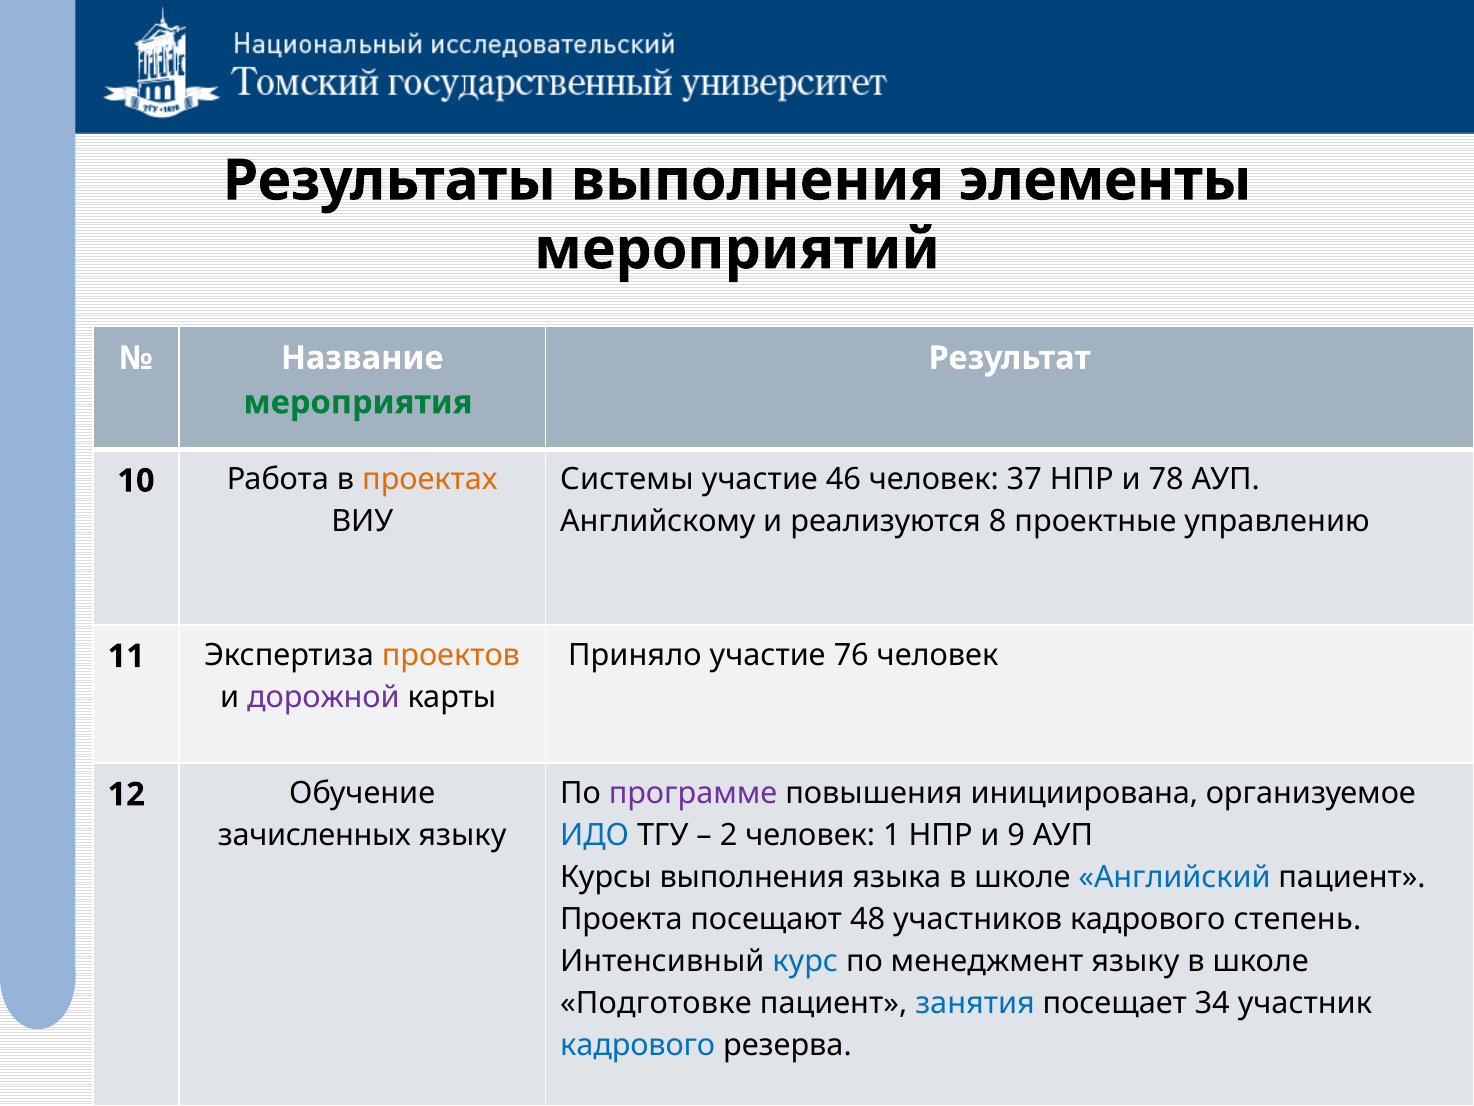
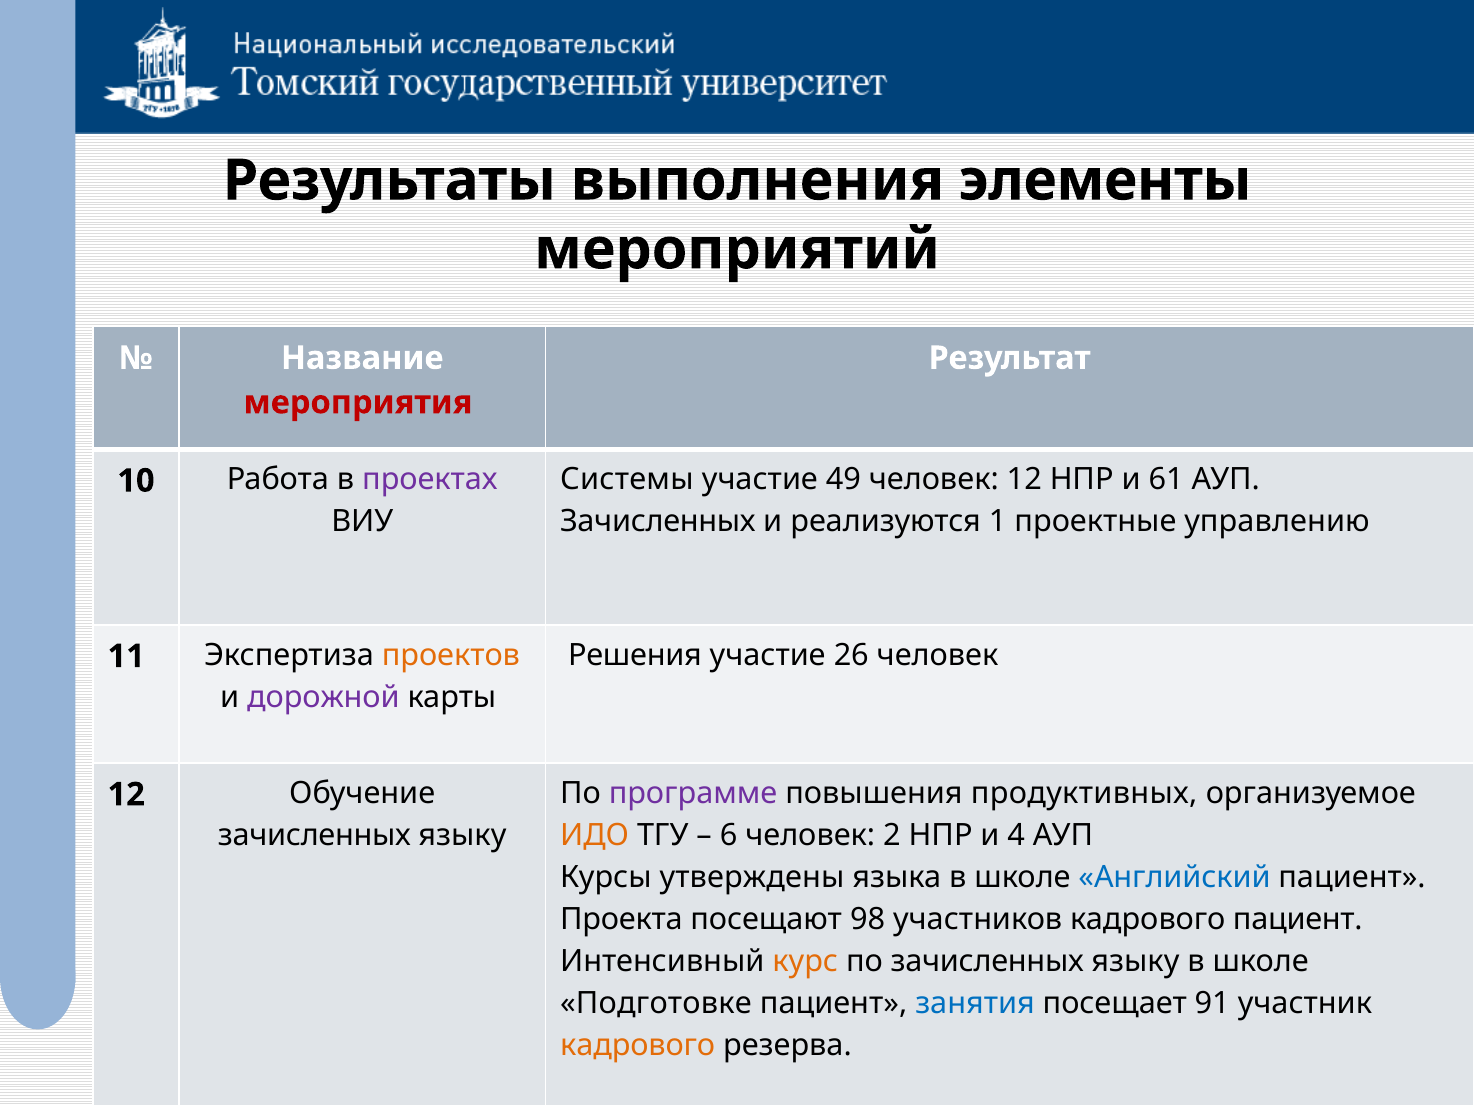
мероприятия colour: green -> red (358, 402)
46: 46 -> 49 (843, 479)
37: 37 -> 12 (1024, 479)
78: 78 -> 61 (1166, 479)
проектах colour: orange -> purple (430, 479)
Английскому: Английскому -> Зачисленных (658, 521)
8: 8 -> 1 (998, 521)
Приняло: Приняло -> Решения (635, 655)
76: 76 -> 26 (851, 655)
инициирована: инициирована -> продуктивных (1084, 793)
ИДО colour: blue -> orange (595, 835)
2: 2 -> 6 (729, 835)
1: 1 -> 2 (892, 835)
9: 9 -> 4 (1016, 835)
Курсы выполнения: выполнения -> утверждены (752, 877)
48: 48 -> 98 (868, 919)
кадрового степень: степень -> пациент (1298, 919)
курс colour: blue -> orange (805, 961)
по менеджмент: менеджмент -> зачисленных (987, 961)
34: 34 -> 91 (1212, 1003)
кадрового colour: blue -> orange (638, 1045)
